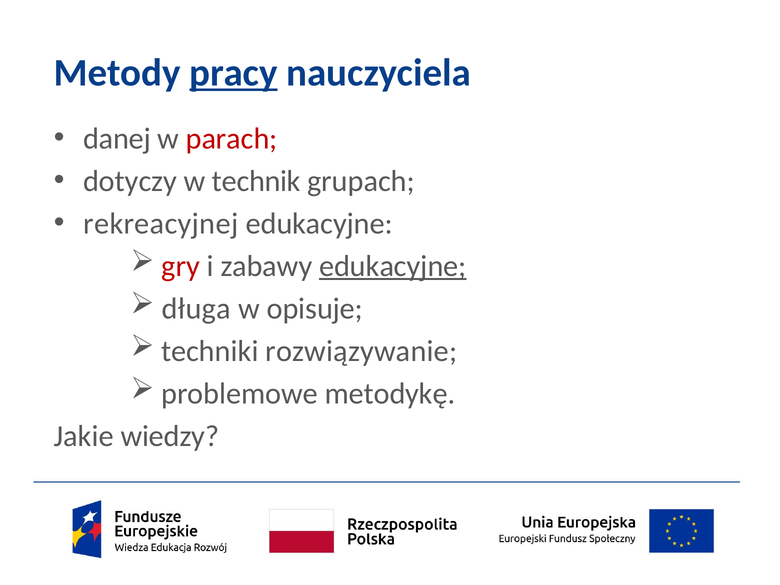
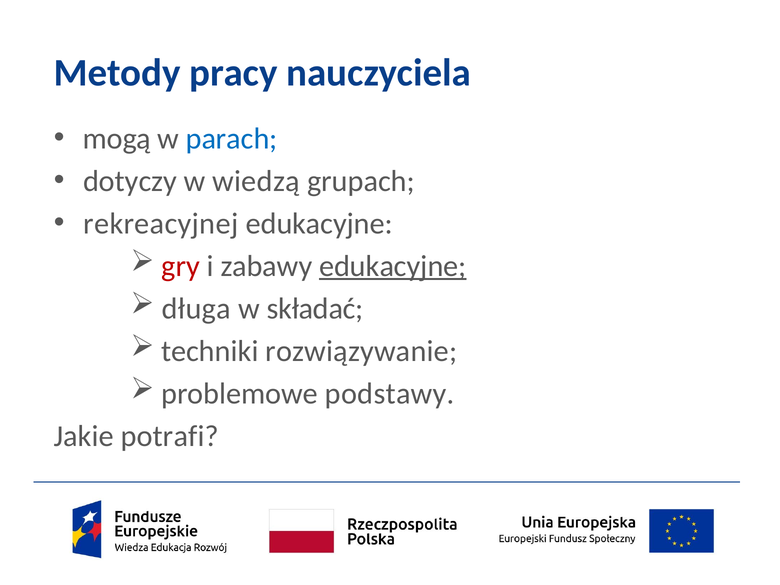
pracy underline: present -> none (234, 73)
danej: danej -> mogą (117, 139)
parach colour: red -> blue (232, 139)
technik: technik -> wiedzą (256, 181)
opisuje: opisuje -> składać (315, 309)
metodykę: metodykę -> podstawy (390, 394)
wiedzy: wiedzy -> potrafi (170, 436)
